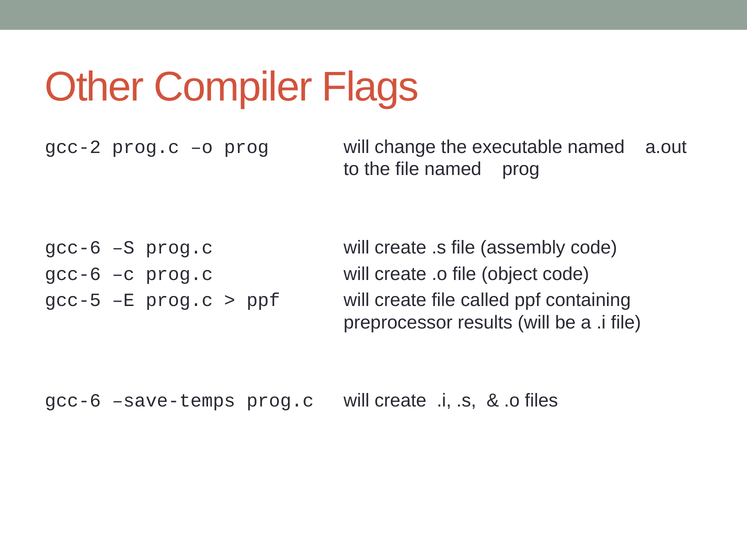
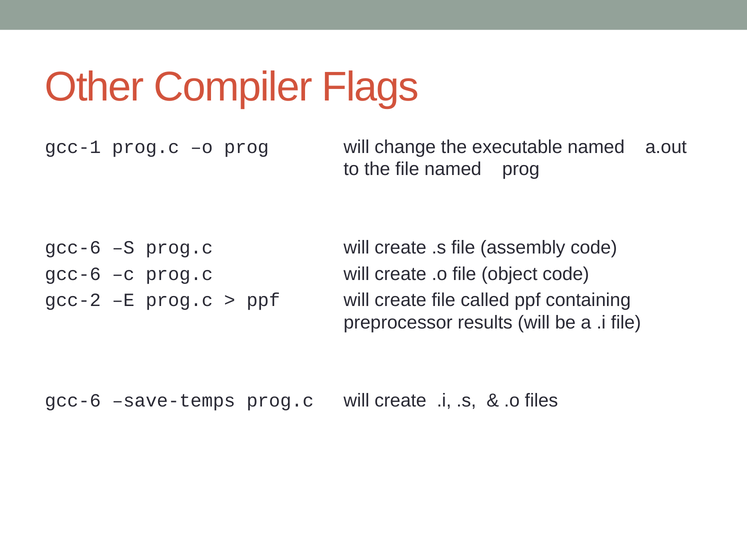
gcc-2: gcc-2 -> gcc-1 (73, 147)
gcc-5: gcc-5 -> gcc-2 (73, 300)
